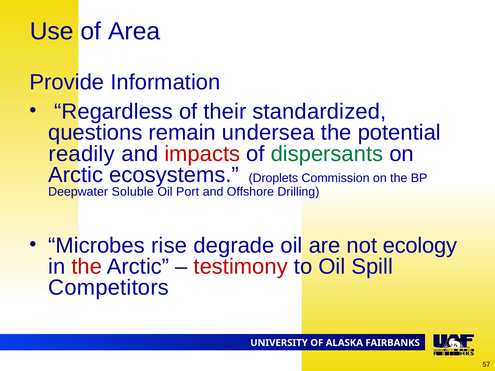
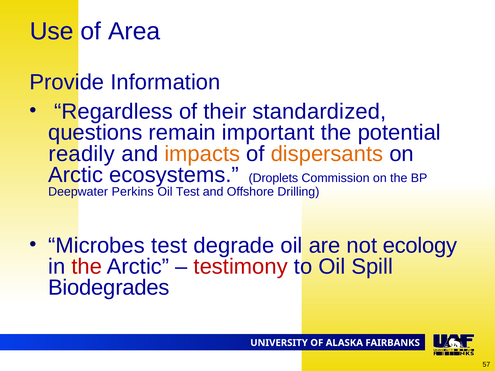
undersea: undersea -> important (268, 133)
impacts colour: red -> orange (202, 154)
dispersants colour: green -> orange (327, 154)
Soluble: Soluble -> Perkins (133, 192)
Oil Port: Port -> Test (188, 192)
Microbes rise: rise -> test (169, 246)
Competitors: Competitors -> Biodegrades (109, 288)
